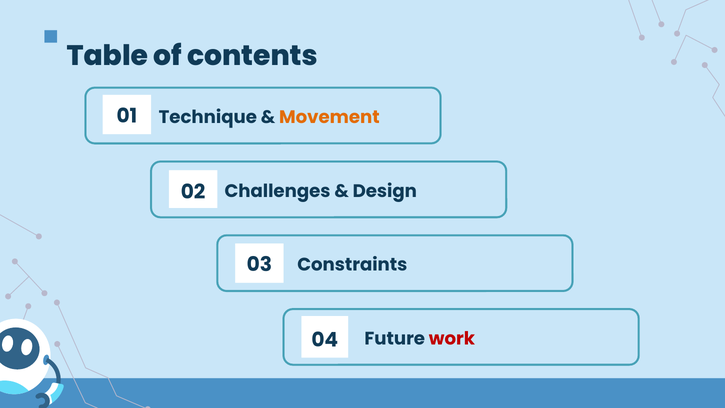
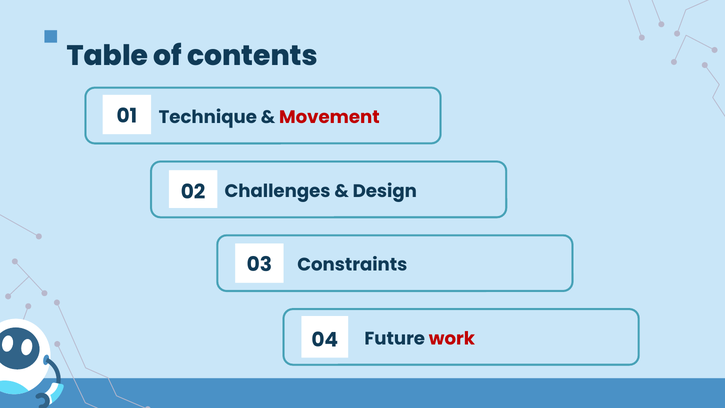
Movement colour: orange -> red (329, 117)
